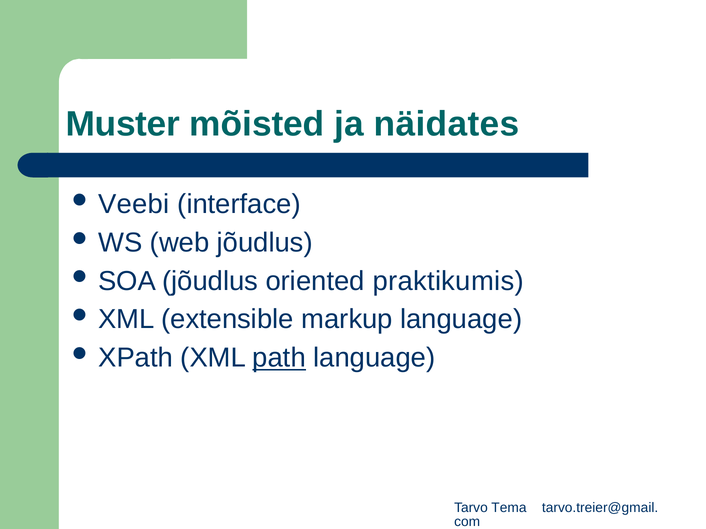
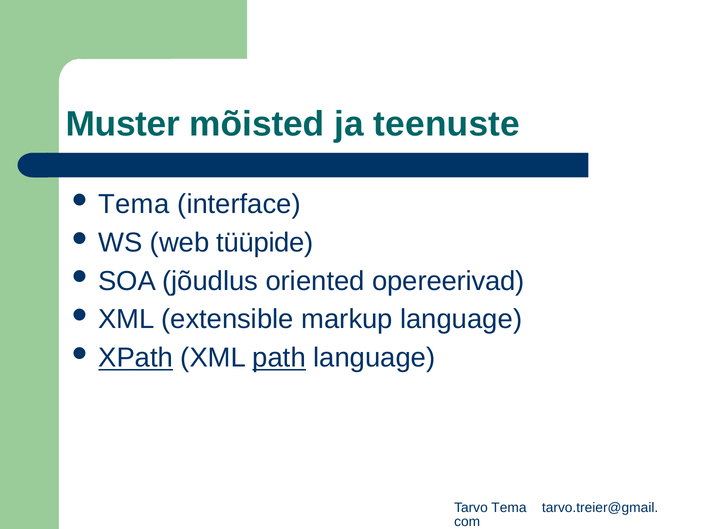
näidates: näidates -> teenuste (447, 124)
Veebi: Veebi -> Tema (134, 204)
web jõudlus: jõudlus -> tüüpide (265, 243)
praktikumis: praktikumis -> opereerivad (448, 281)
XPath underline: none -> present (136, 358)
